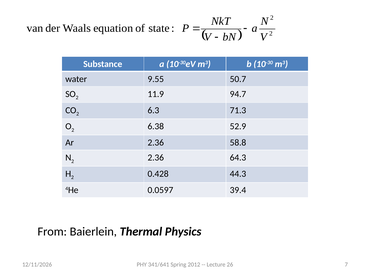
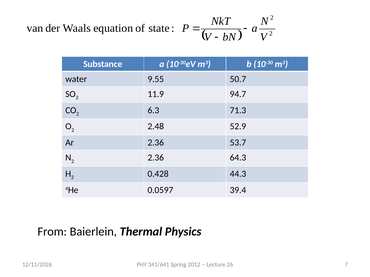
6.38: 6.38 -> 2.48 (156, 127)
58.8: 58.8 -> 53.7 (238, 143)
